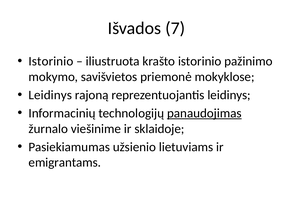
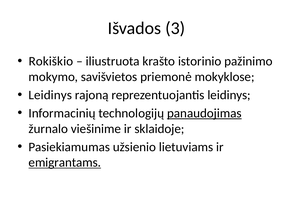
7: 7 -> 3 (175, 28)
Istorinio: Istorinio -> Rokiškio (51, 61)
emigrantams underline: none -> present (65, 163)
